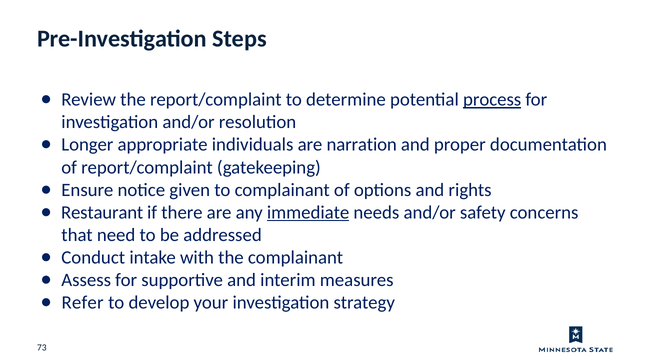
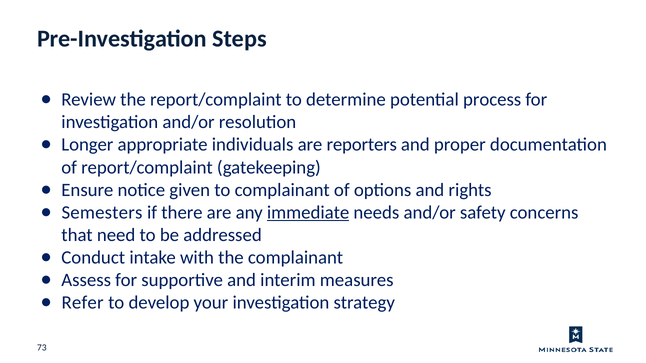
process underline: present -> none (492, 100)
narration: narration -> reporters (362, 145)
Restaurant: Restaurant -> Semesters (102, 213)
